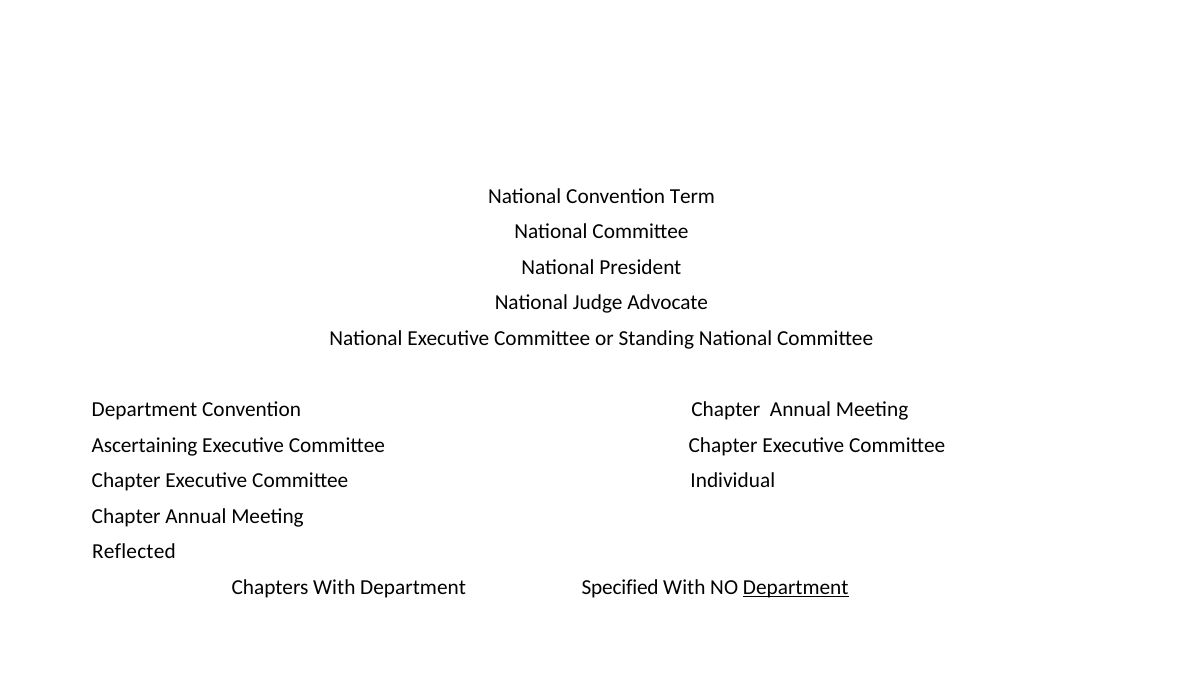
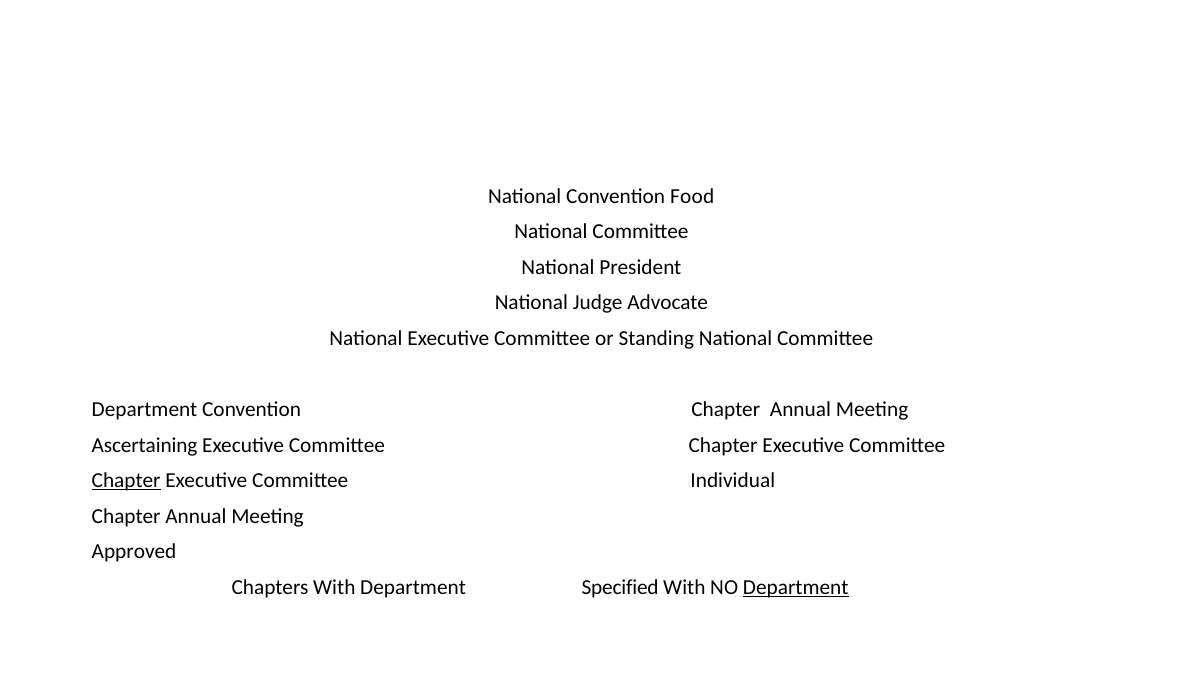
Term: Term -> Food (692, 196)
Chapter underline: none -> present (126, 480)
Reflected: Reflected -> Approved (134, 552)
